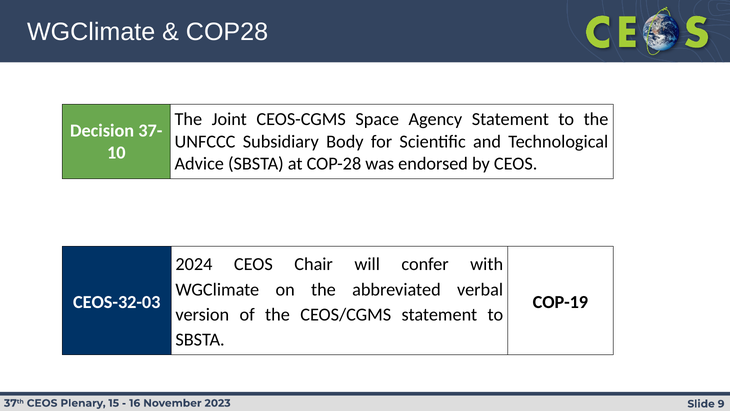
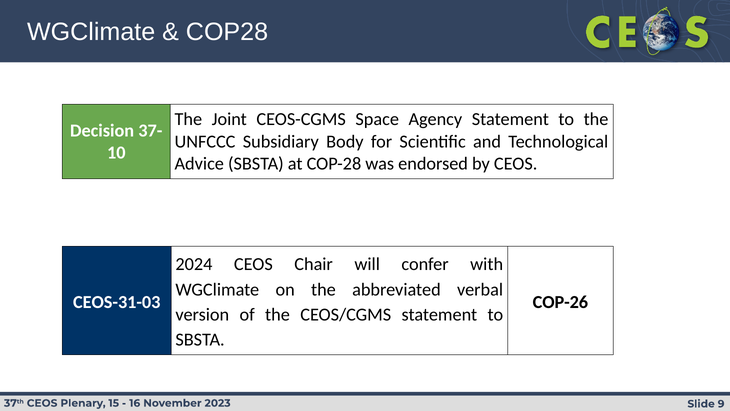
CEOS-32-03: CEOS-32-03 -> CEOS-31-03 (117, 302)
COP-19: COP-19 -> COP-26 (560, 302)
